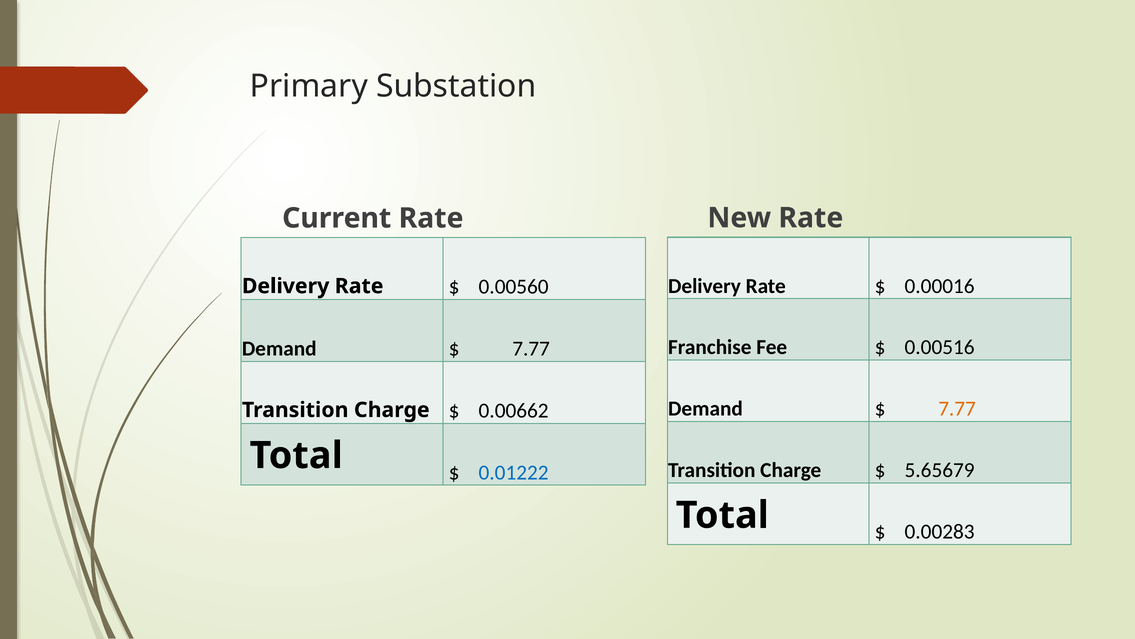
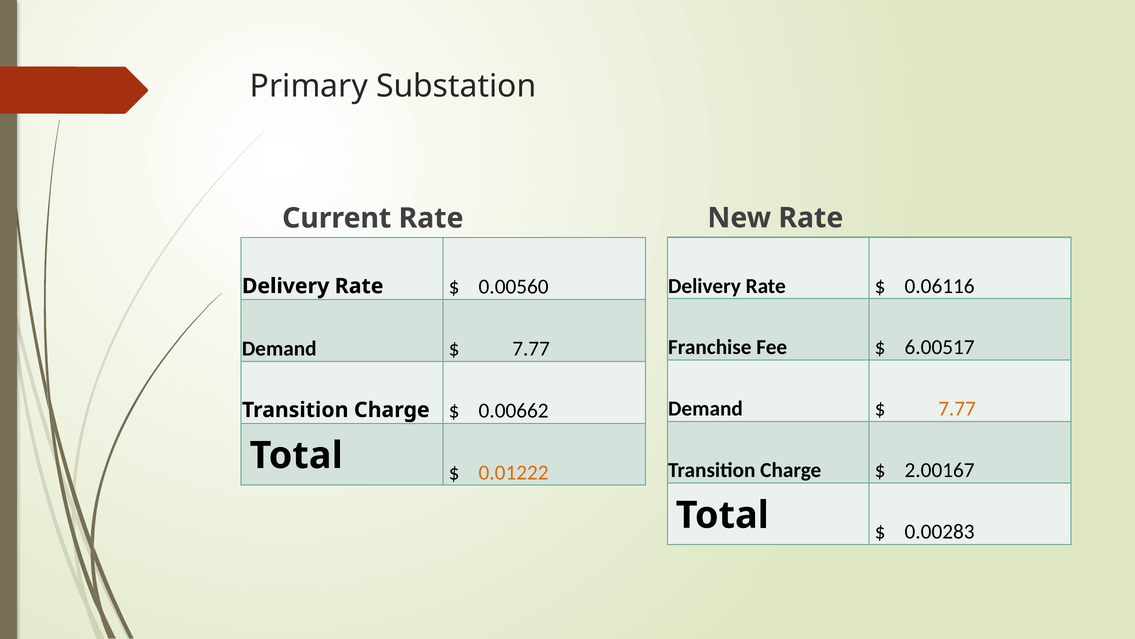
0.00016: 0.00016 -> 0.06116 (940, 286)
0.00516: 0.00516 -> 6.00517 (940, 347)
0.01222 colour: blue -> orange (514, 472)
5.65679: 5.65679 -> 2.00167 (940, 470)
